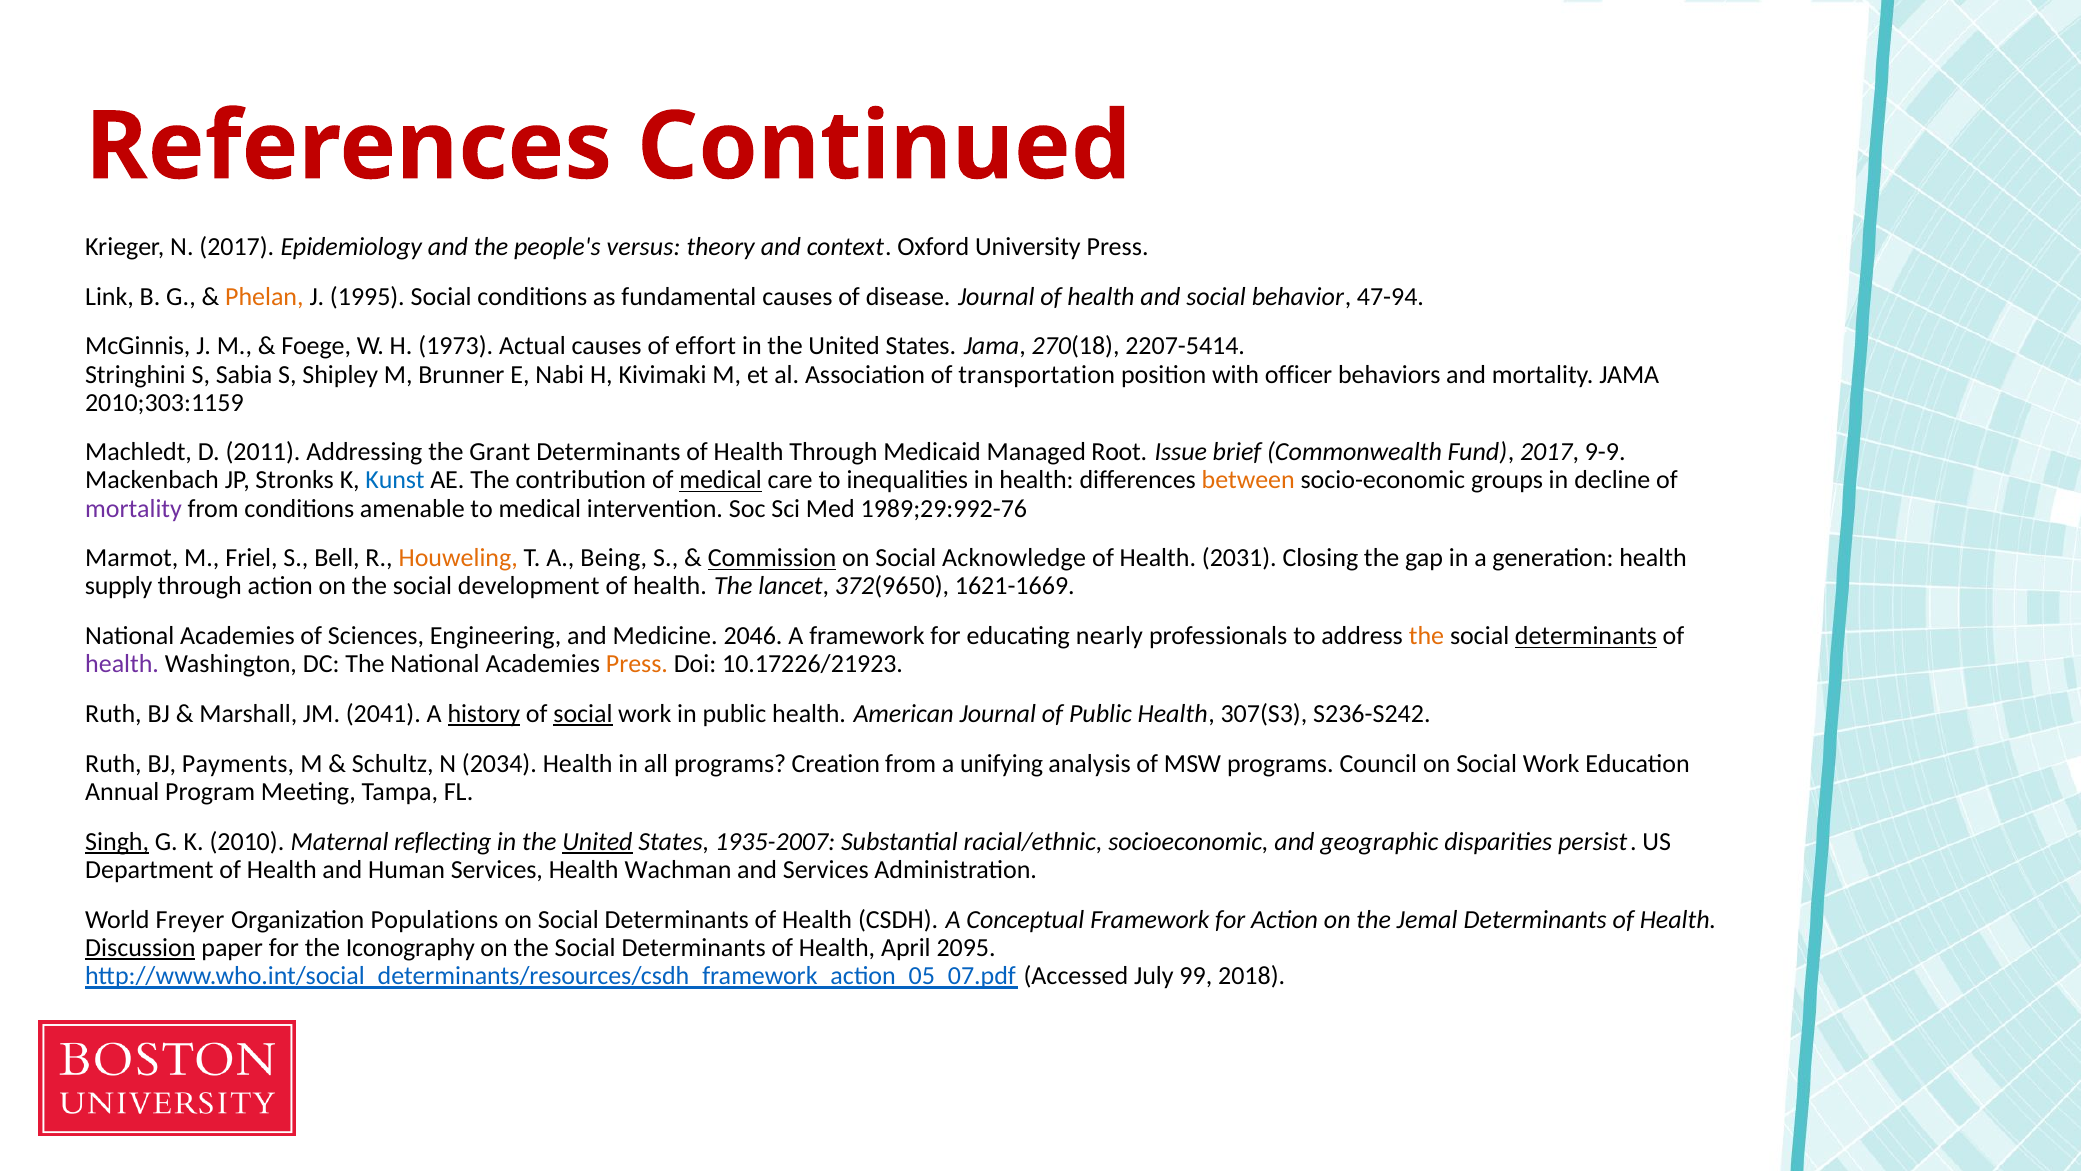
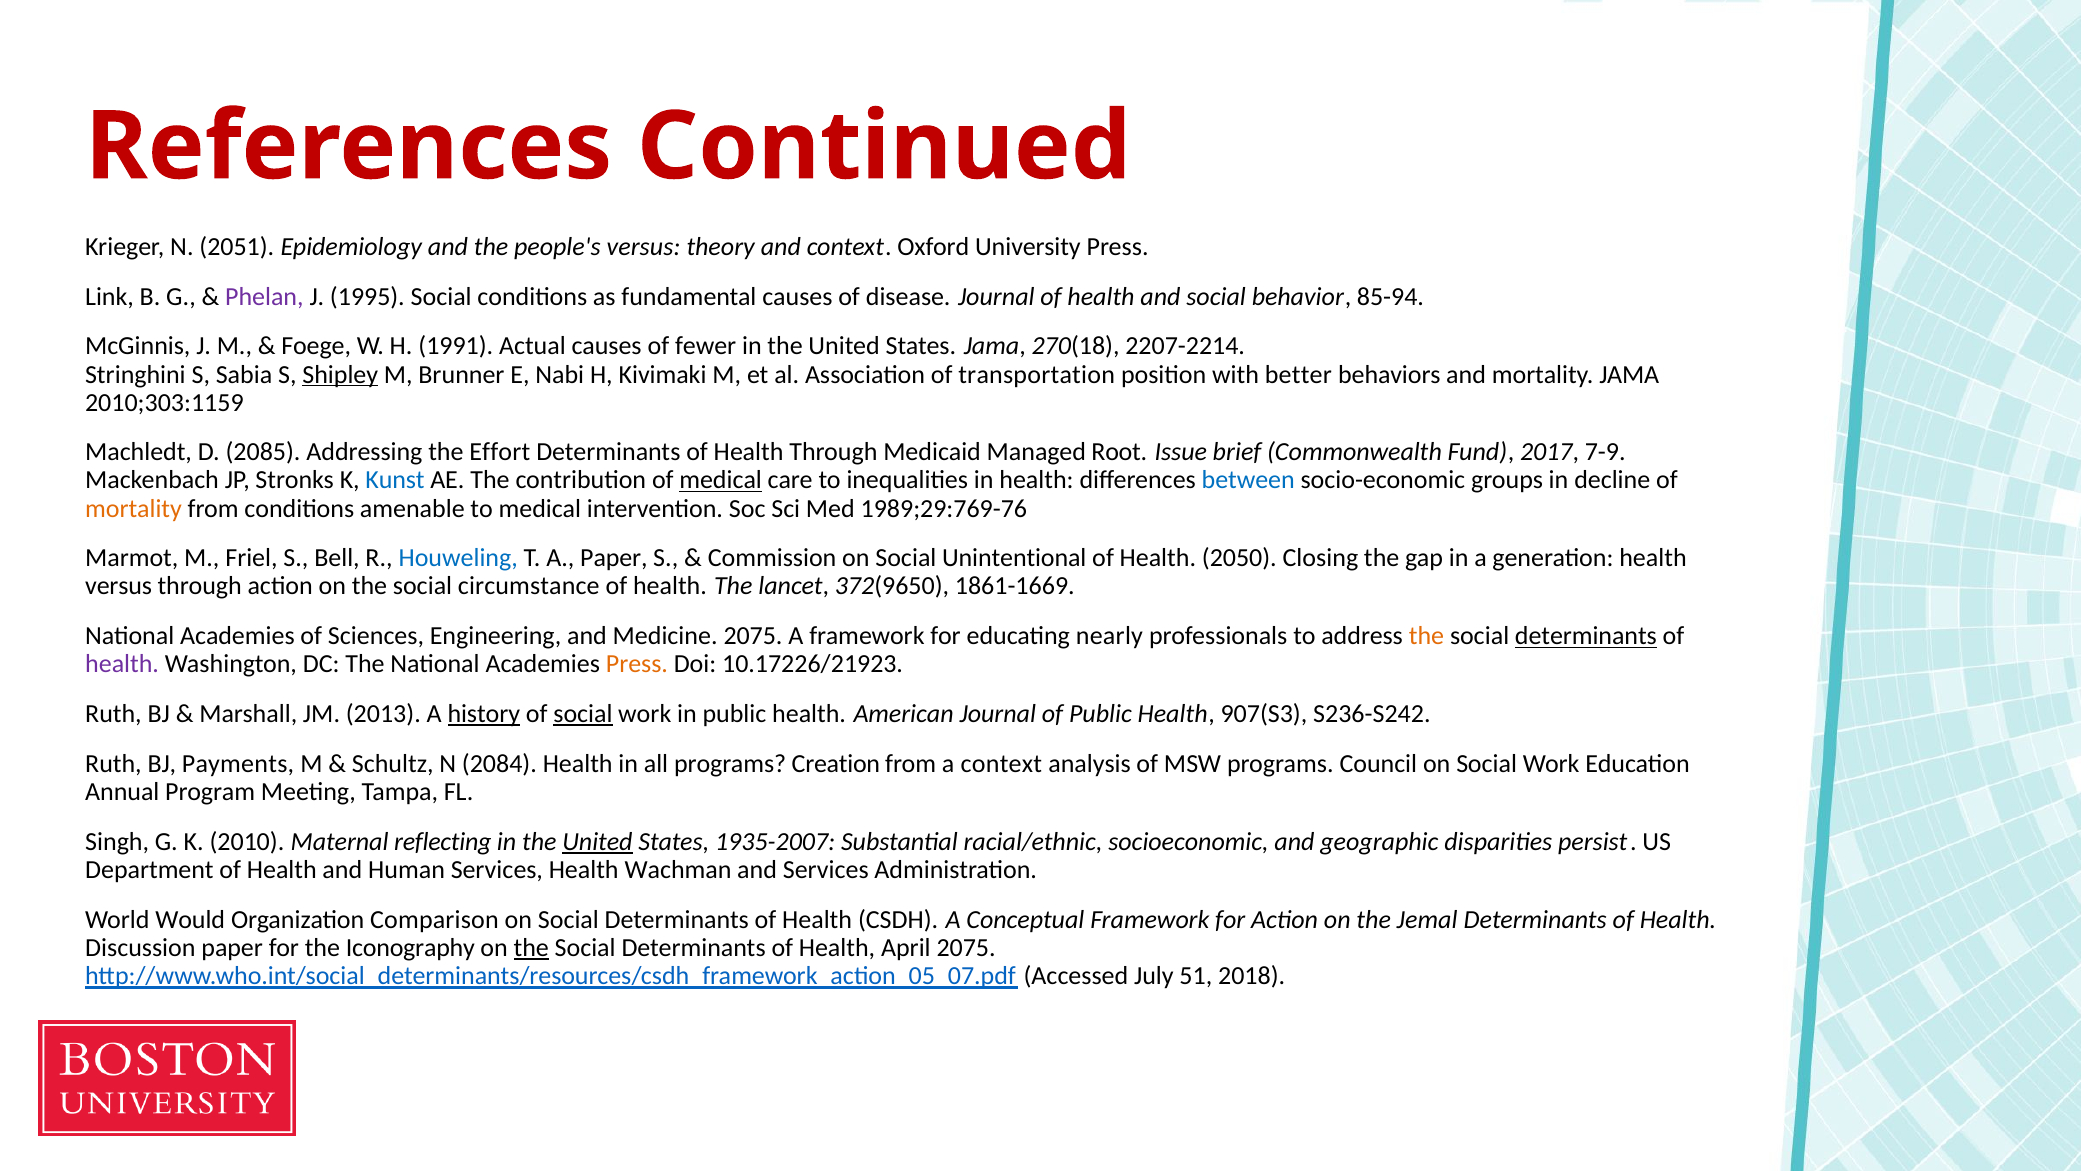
N 2017: 2017 -> 2051 (237, 247)
Phelan colour: orange -> purple (264, 296)
47-94: 47-94 -> 85-94 (1390, 296)
1973: 1973 -> 1991 (456, 346)
effort: effort -> fewer (706, 346)
2207-5414: 2207-5414 -> 2207-2214 (1185, 346)
Shipley underline: none -> present (340, 374)
officer: officer -> better (1298, 374)
2011: 2011 -> 2085 (263, 452)
Grant: Grant -> Effort (500, 452)
9-9: 9-9 -> 7-9 (1605, 452)
between colour: orange -> blue (1248, 480)
mortality colour: purple -> orange (134, 508)
1989;29:992-76: 1989;29:992-76 -> 1989;29:769-76 (944, 508)
Houweling colour: orange -> blue (458, 558)
A Being: Being -> Paper (614, 558)
Commission underline: present -> none (772, 558)
Acknowledge: Acknowledge -> Unintentional (1014, 558)
2031: 2031 -> 2050 (1239, 558)
supply: supply -> versus (119, 586)
development: development -> circumstance (529, 586)
1621-1669: 1621-1669 -> 1861-1669 (1015, 586)
Medicine 2046: 2046 -> 2075 (753, 636)
2041: 2041 -> 2013 (383, 714)
307(S3: 307(S3 -> 907(S3 (1264, 714)
2034: 2034 -> 2084 (499, 764)
a unifying: unifying -> context (1001, 764)
Singh underline: present -> none (117, 841)
Freyer: Freyer -> Would (190, 919)
Populations: Populations -> Comparison (434, 919)
Discussion underline: present -> none (140, 947)
the underline: none -> present (531, 947)
April 2095: 2095 -> 2075 (966, 947)
99: 99 -> 51 (1196, 976)
